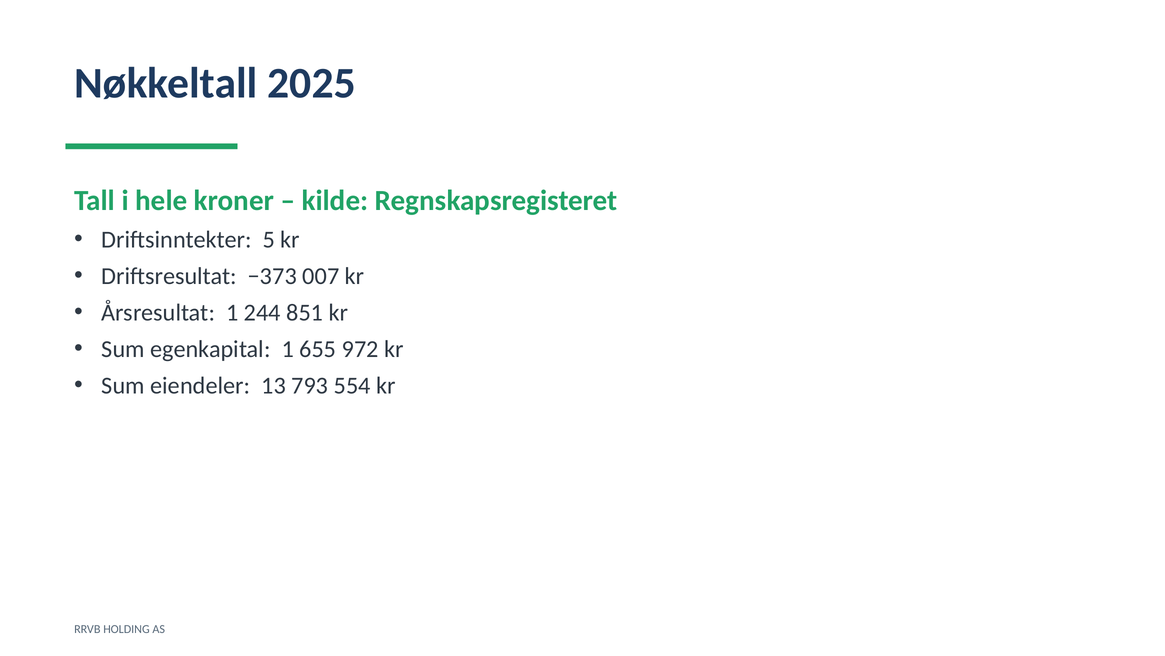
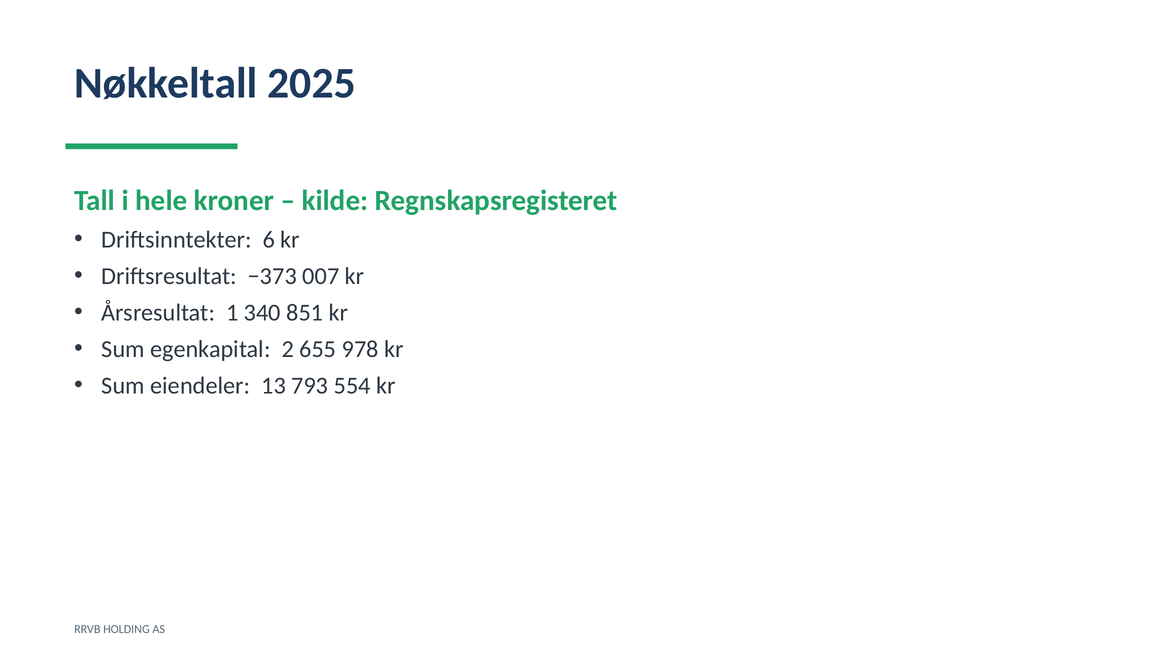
5: 5 -> 6 (269, 240)
244: 244 -> 340 (262, 312)
egenkapital 1: 1 -> 2 (288, 349)
972: 972 -> 978 (360, 349)
